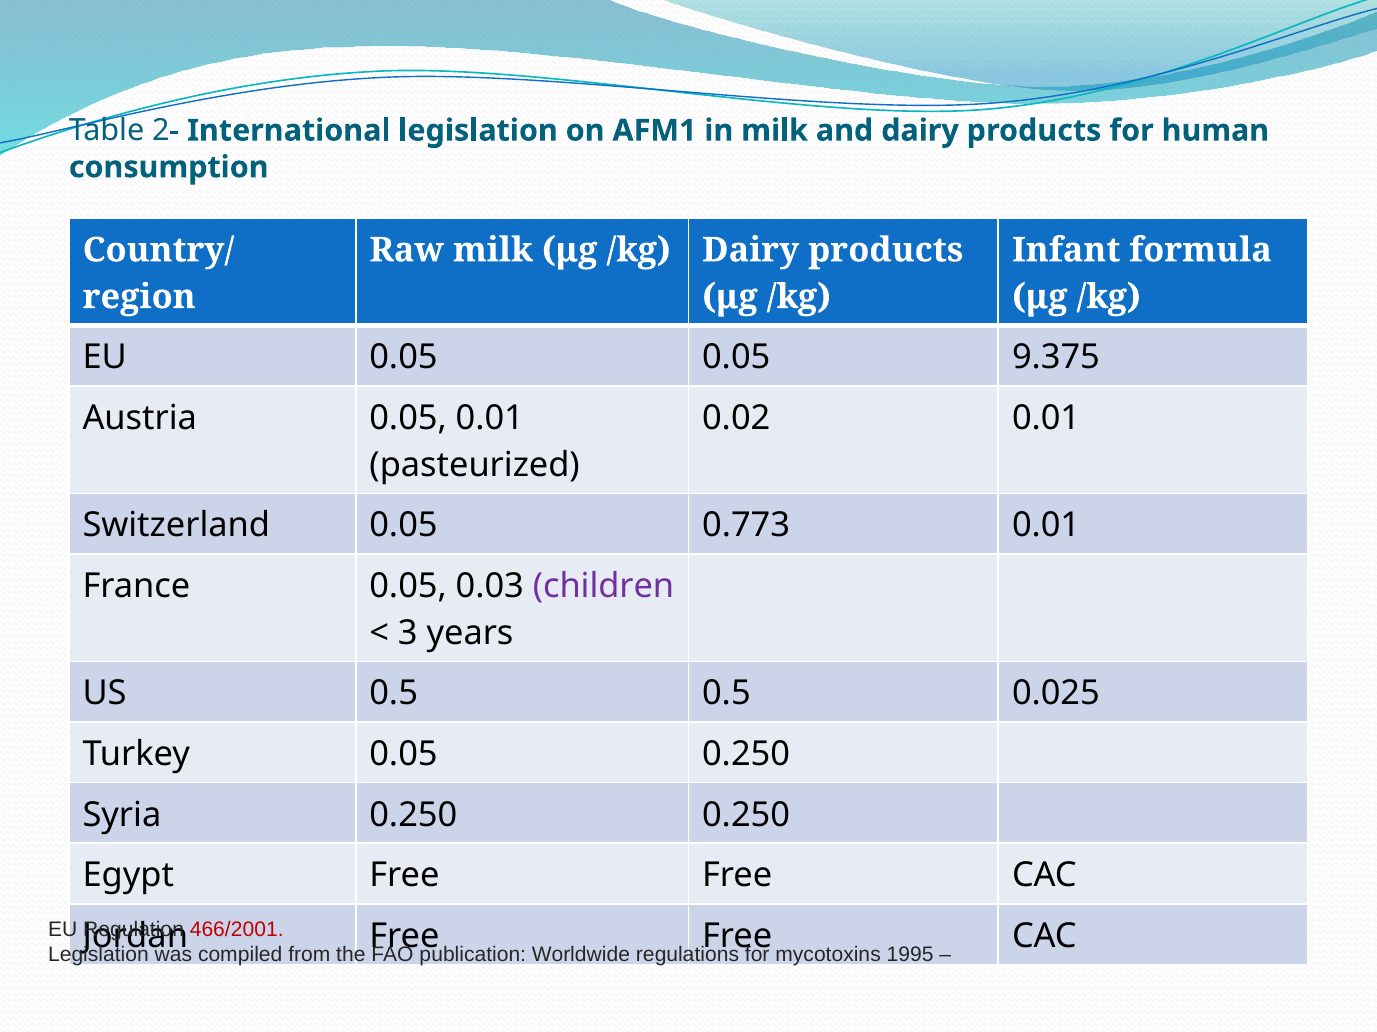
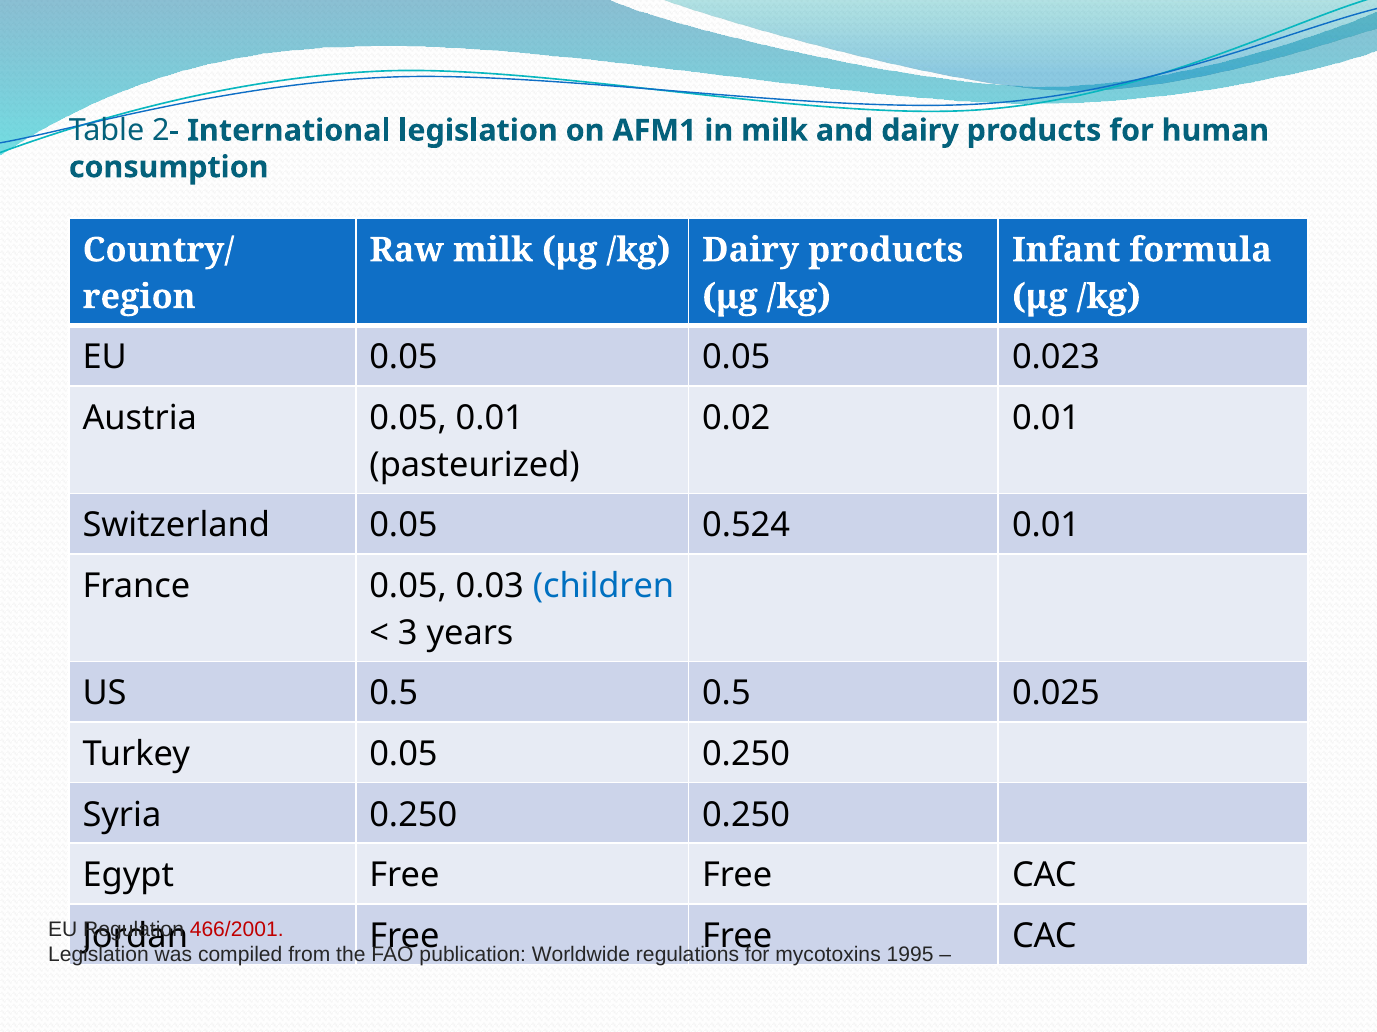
9.375: 9.375 -> 0.023 (1056, 358)
0.773: 0.773 -> 0.524 (746, 526)
children colour: purple -> blue (604, 587)
